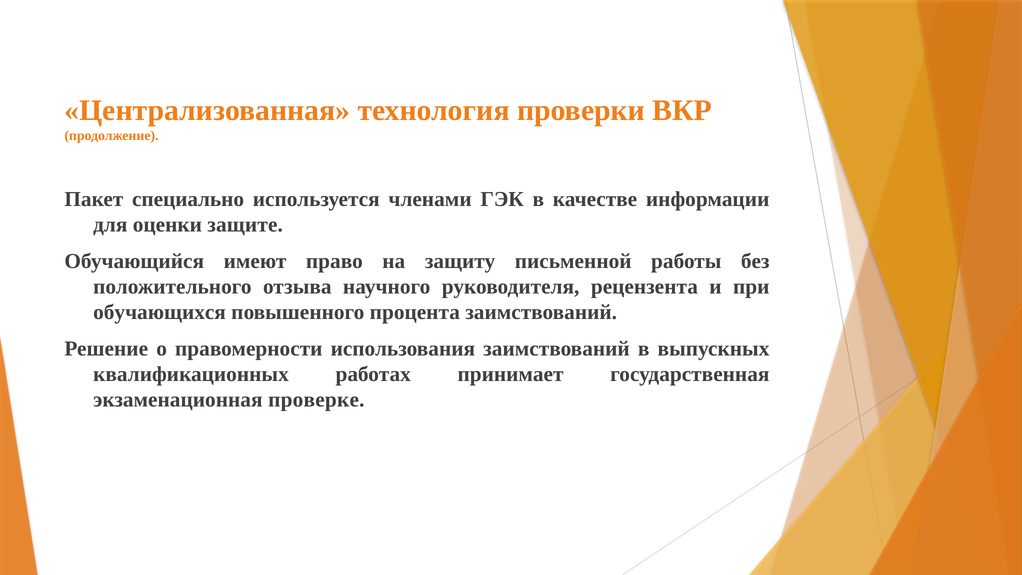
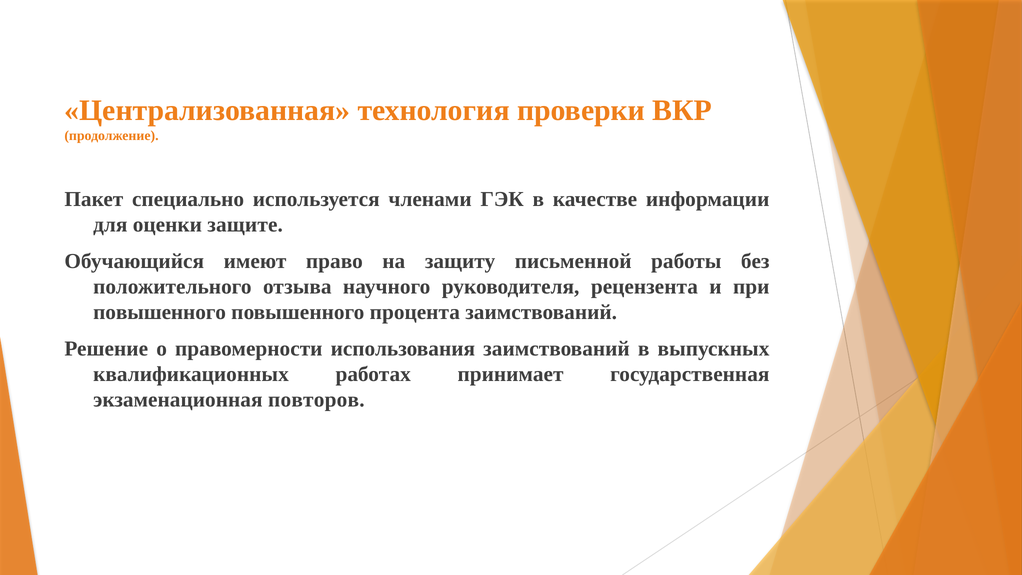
обучающихся: обучающихся -> повышенного (160, 312)
проверке: проверке -> повторов (316, 400)
